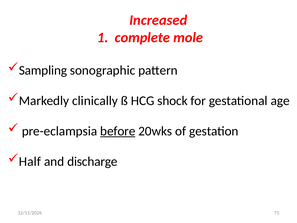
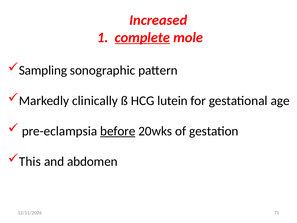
complete underline: none -> present (142, 37)
shock: shock -> lutein (173, 101)
Half: Half -> This (30, 161)
discharge: discharge -> abdomen (92, 161)
